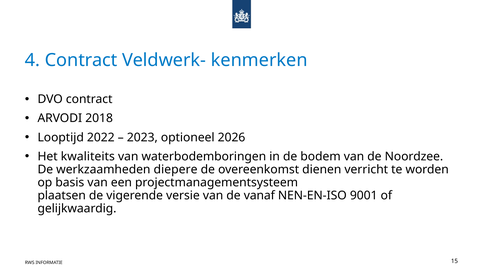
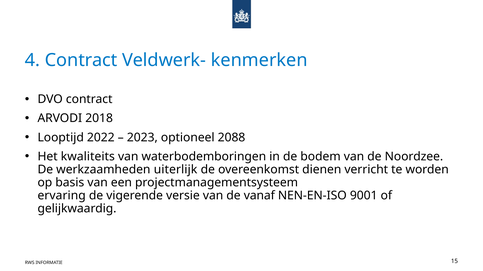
2026: 2026 -> 2088 (232, 138)
diepere: diepere -> uiterlijk (176, 170)
plaatsen: plaatsen -> ervaring (62, 196)
